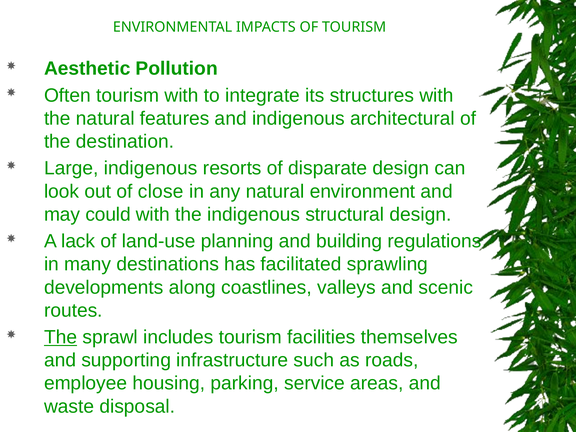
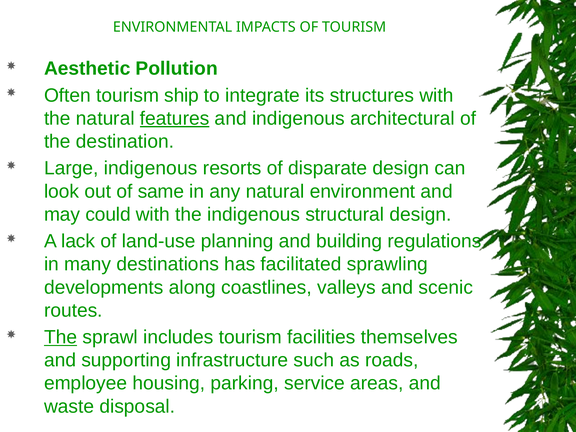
tourism with: with -> ship (182, 95)
features underline: none -> present (175, 118)
close: close -> same (161, 191)
